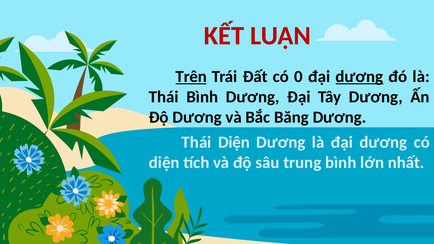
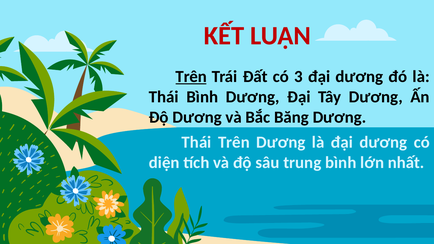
0: 0 -> 3 (299, 77)
dương underline: present -> none (359, 77)
Thái Diện: Diện -> Trên (234, 142)
